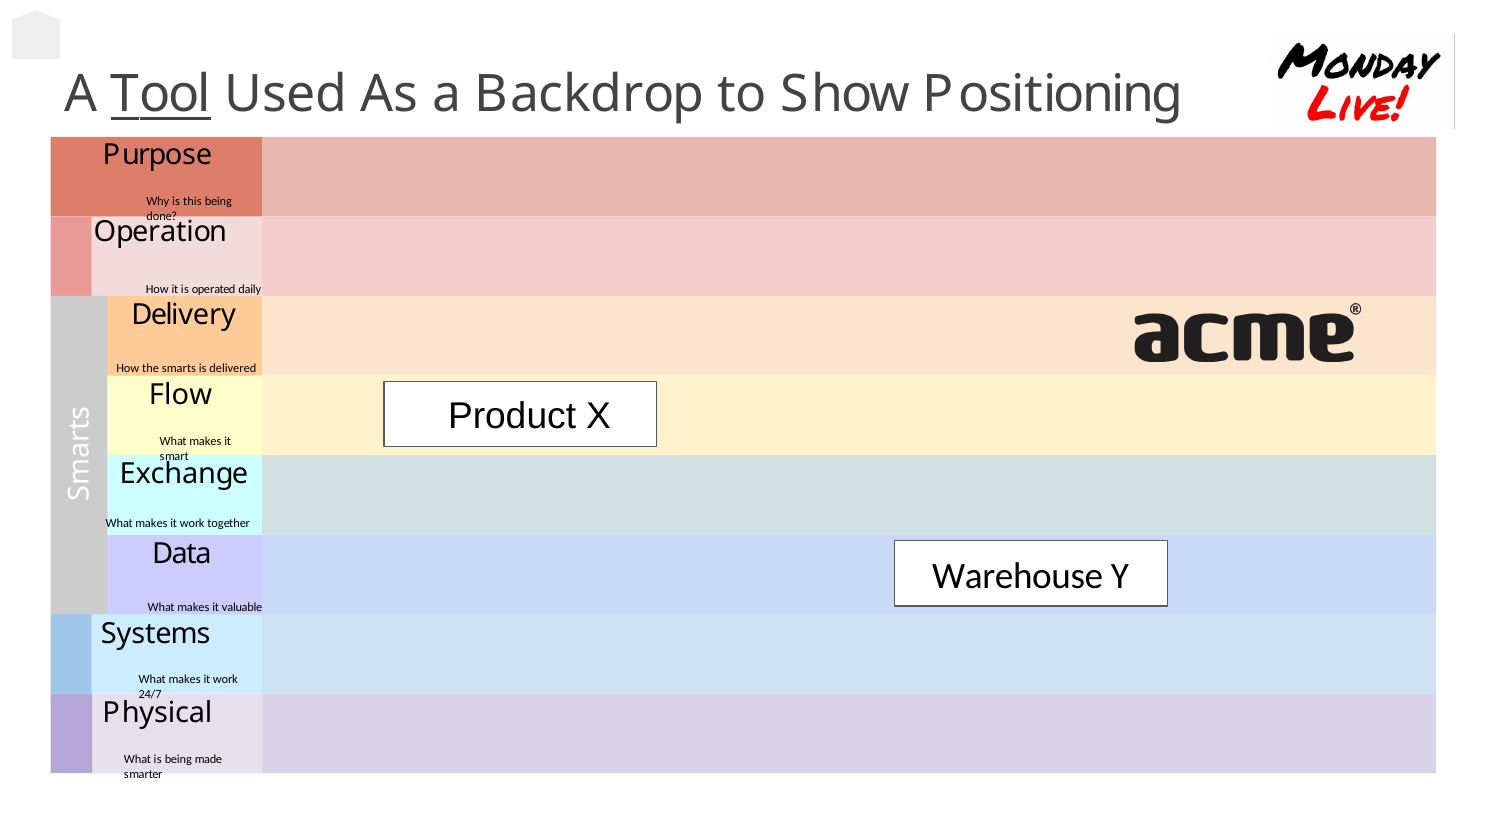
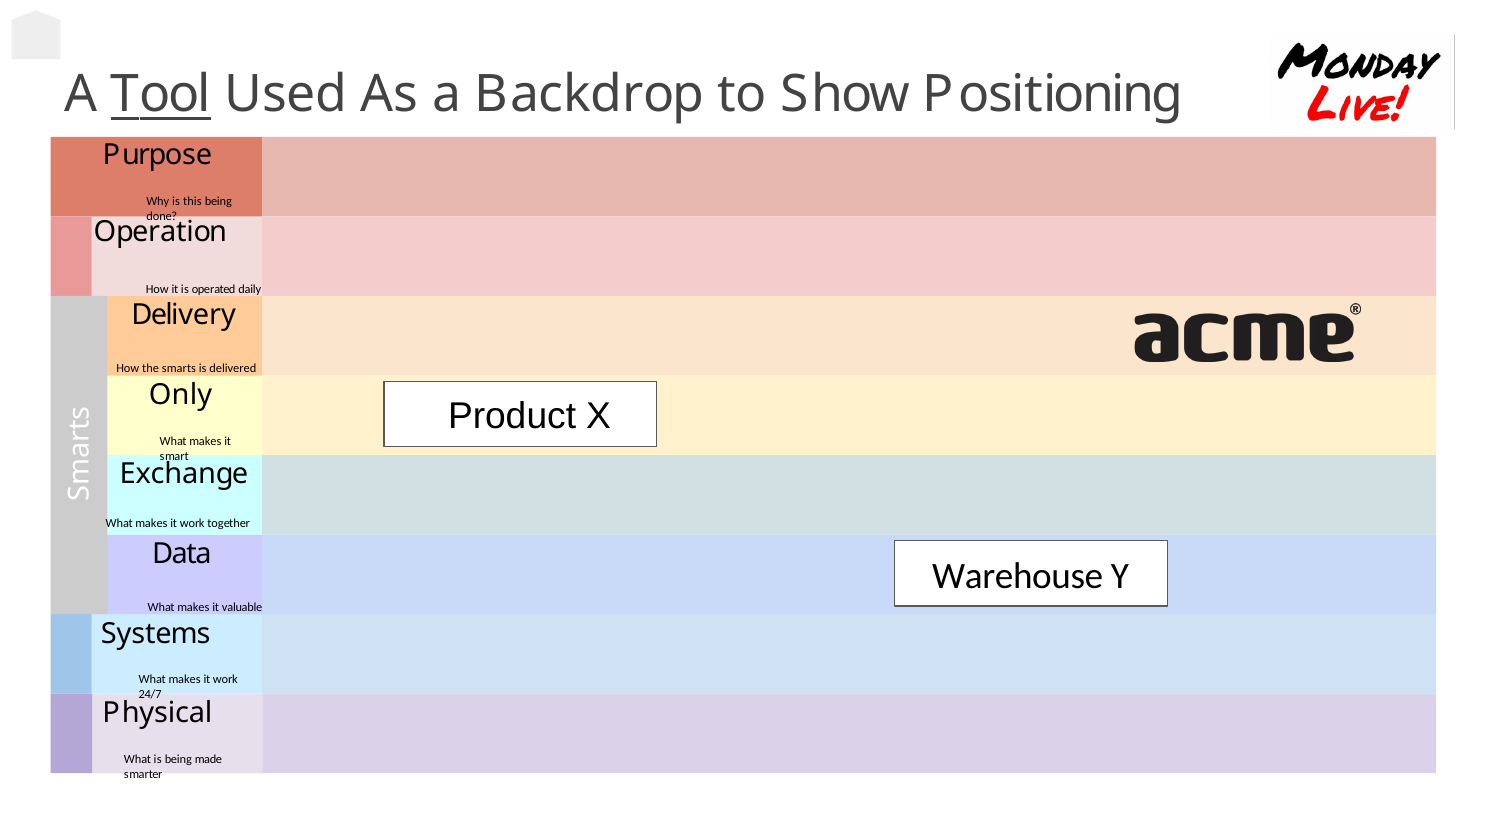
Flow: Flow -> Only (181, 395)
